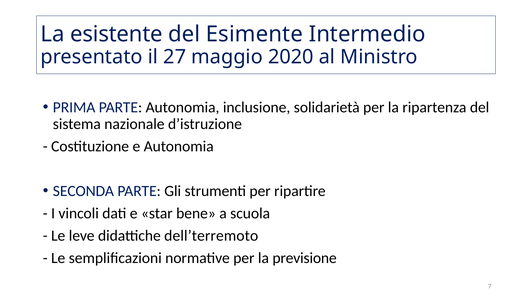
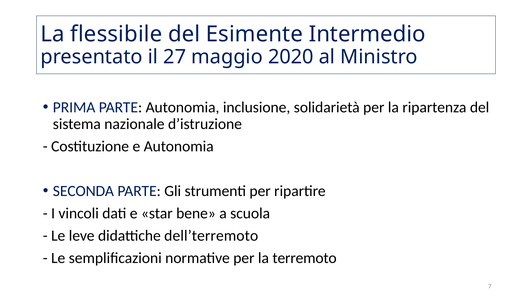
esistente: esistente -> flessibile (116, 34)
previsione: previsione -> terremoto (305, 257)
